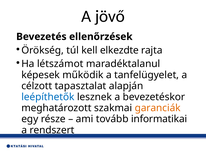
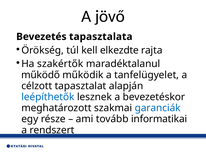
ellenőrzések: ellenőrzések -> tapasztalata (101, 37)
létszámot: létszámot -> szakértők (60, 64)
képesek: képesek -> működő (41, 75)
garanciák colour: orange -> blue (158, 108)
